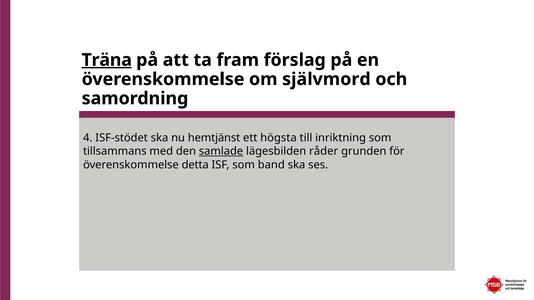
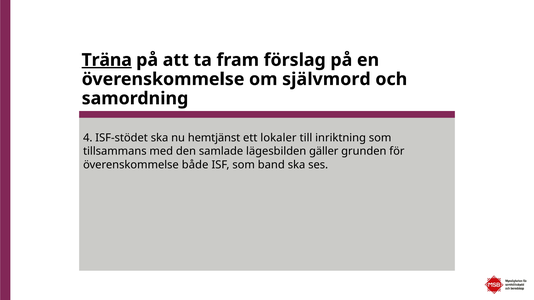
högsta: högsta -> lokaler (278, 138)
samlade underline: present -> none (221, 152)
råder: råder -> gäller (324, 152)
detta: detta -> både (195, 165)
